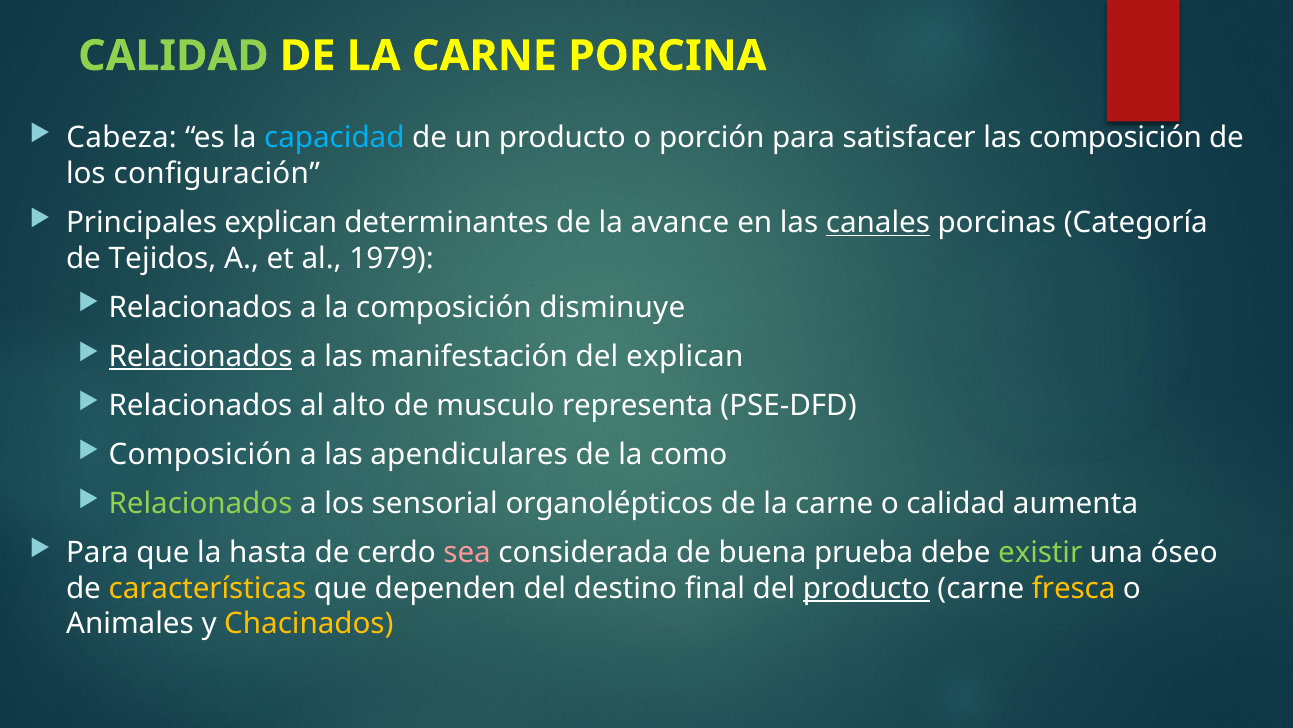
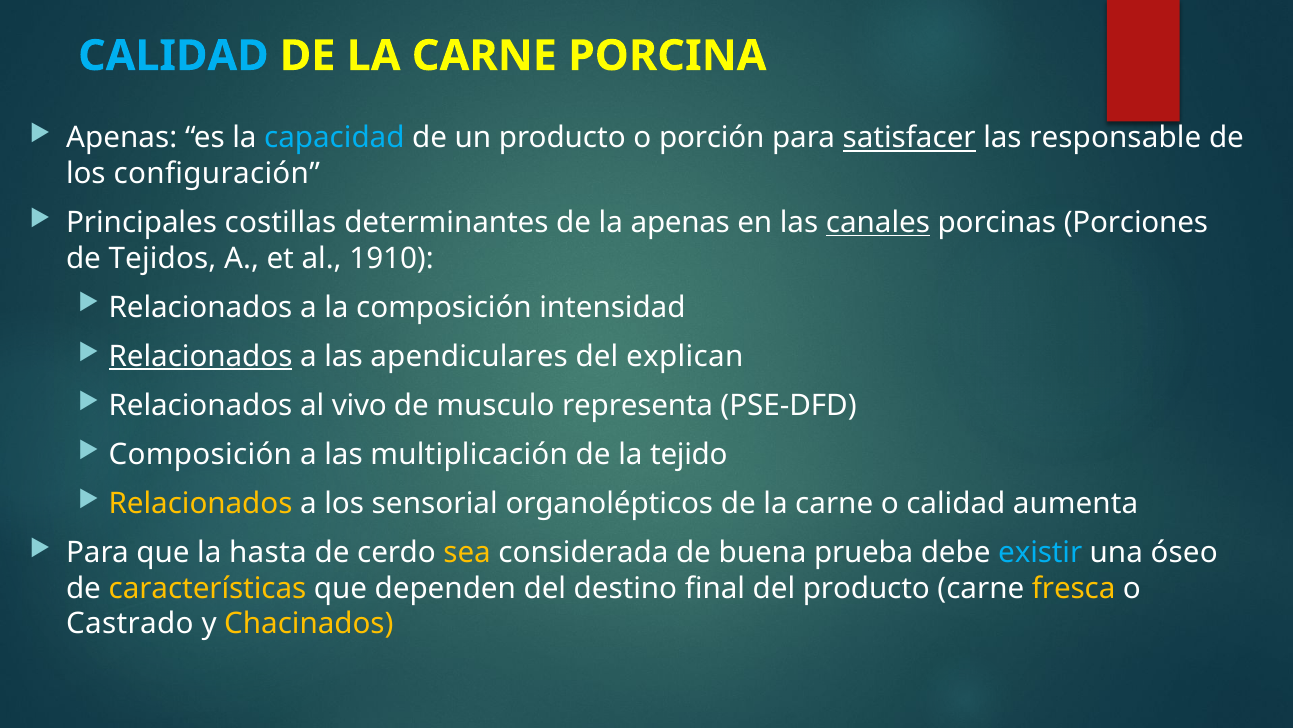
CALIDAD colour: light green -> light blue (173, 56)
Cabeza: Cabeza -> Apenas (122, 138)
satisfacer underline: none -> present (909, 138)
las composición: composición -> responsable (1115, 138)
Principales explican: explican -> costillas (281, 223)
la avance: avance -> apenas (680, 223)
Categoría: Categoría -> Porciones (1136, 223)
1979: 1979 -> 1910 (392, 258)
disminuye: disminuye -> intensidad (612, 307)
manifestación: manifestación -> apendiculares (469, 356)
alto: alto -> vivo (359, 405)
apendiculares: apendiculares -> multiplicación (469, 454)
como: como -> tejido (689, 454)
Relacionados colour: light green -> yellow (201, 503)
sea colour: pink -> yellow (467, 552)
existir colour: light green -> light blue (1040, 552)
producto underline: present -> none (866, 588)
Animales: Animales -> Castrado (130, 623)
